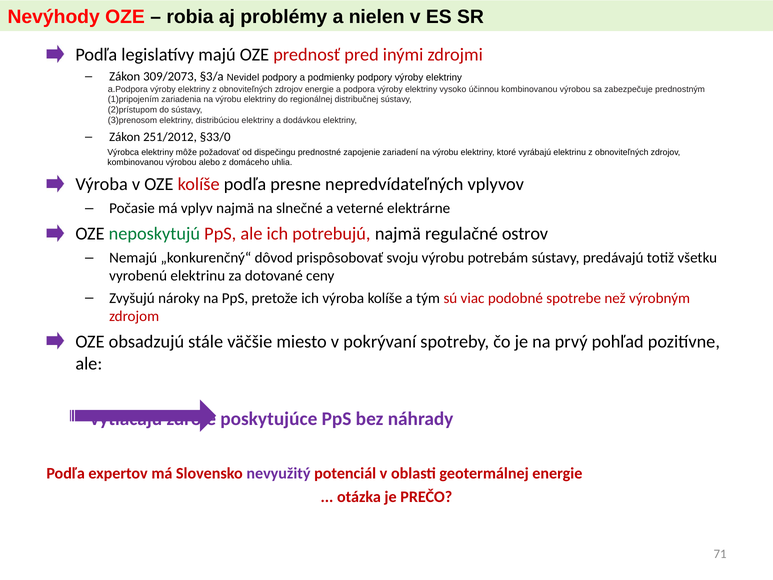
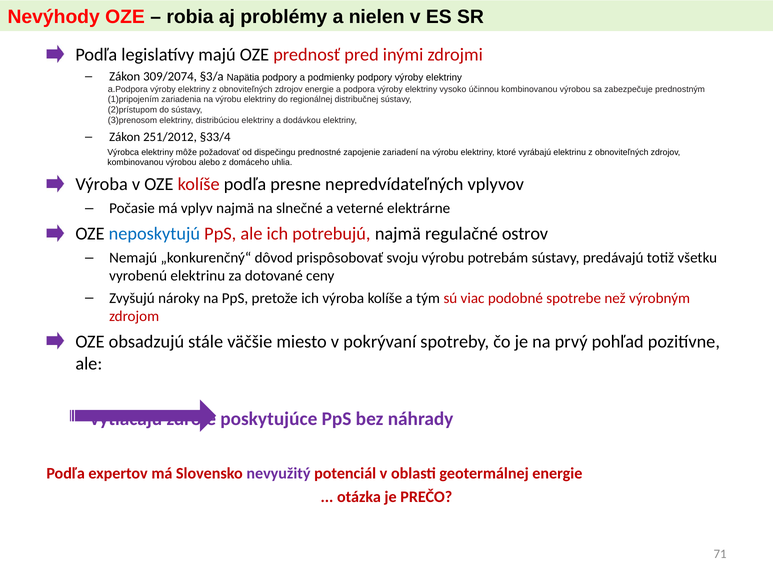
309/2073: 309/2073 -> 309/2074 (170, 77)
Nevidel: Nevidel -> Napätia (243, 78)
§33/0: §33/0 -> §33/4 (215, 137)
neposkytujú colour: green -> blue (154, 234)
